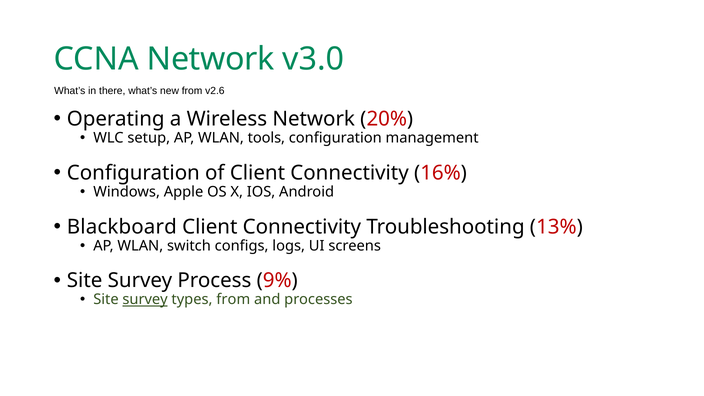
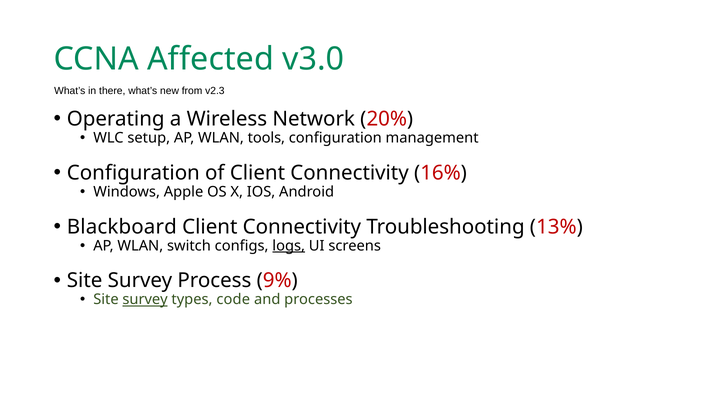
CCNA Network: Network -> Affected (211, 59)
v2.6: v2.6 -> v2.3 (215, 91)
logs underline: none -> present (289, 246)
types from: from -> code (233, 300)
